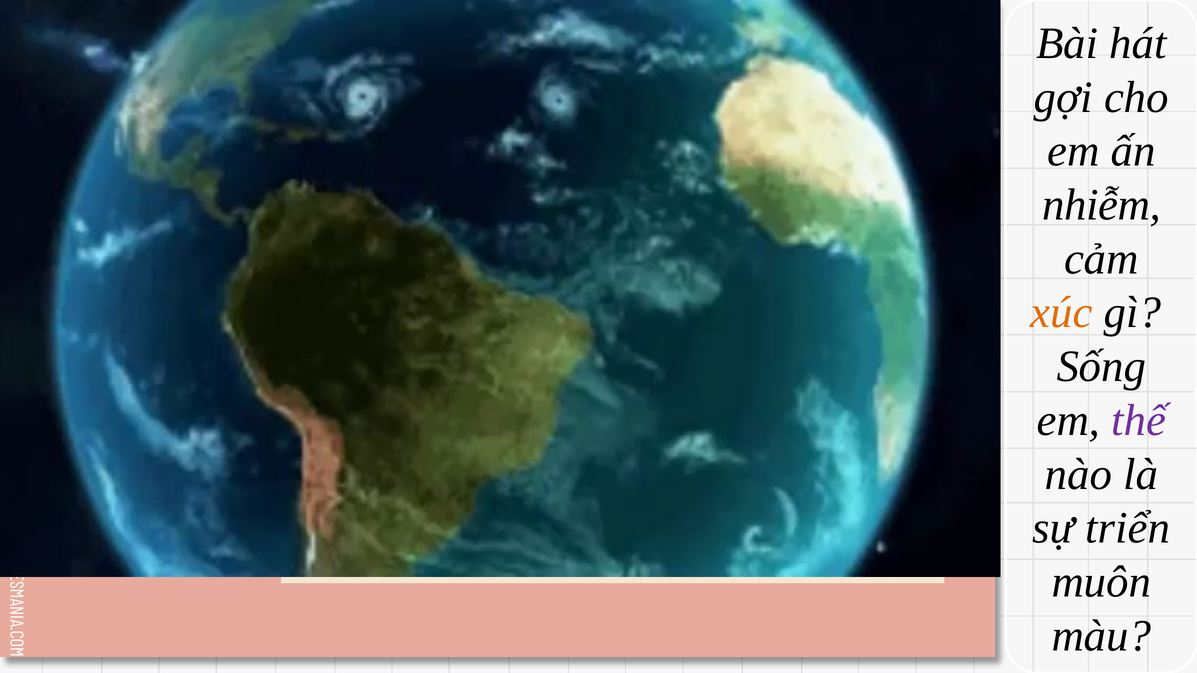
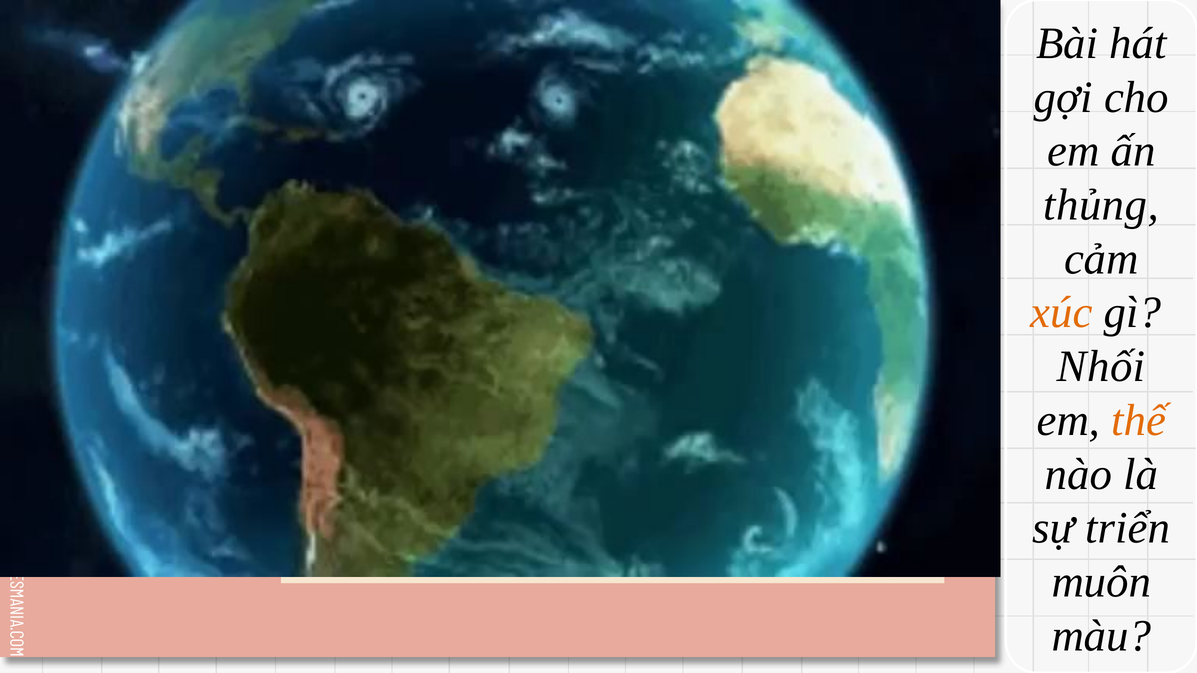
nhiễm: nhiễm -> thủng (1101, 205)
Sống: Sống -> Nhối (1101, 367)
thế colour: purple -> orange (1139, 421)
